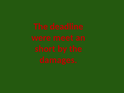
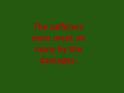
deadline: deadline -> sufferers (67, 26)
short: short -> many (45, 49)
